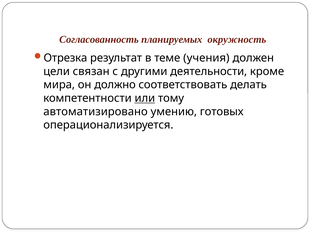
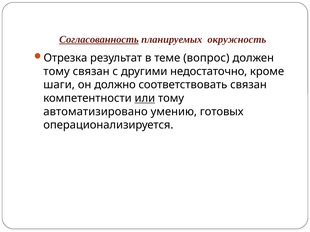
Согласованность underline: none -> present (99, 39)
учения: учения -> вопрос (206, 58)
цели: цели -> тому (57, 72)
деятельности: деятельности -> недостаточно (209, 72)
мира: мира -> шаги (59, 85)
соответствовать делать: делать -> связан (248, 85)
